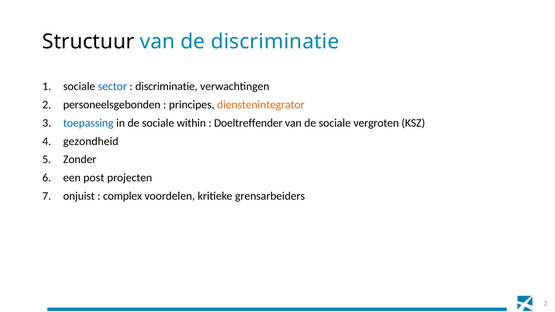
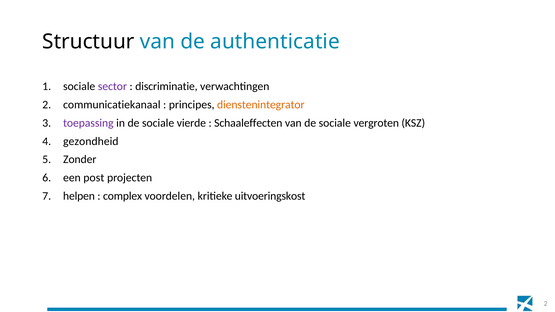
de discriminatie: discriminatie -> authenticatie (275, 42)
sector colour: blue -> purple (112, 86)
personeelsgebonden: personeelsgebonden -> communicatiekanaal (112, 105)
toepassing colour: blue -> purple (88, 123)
within: within -> vierde (191, 123)
Doeltreffender: Doeltreffender -> Schaaleffecten (248, 123)
onjuist: onjuist -> helpen (79, 196)
grensarbeiders: grensarbeiders -> uitvoeringskost (270, 196)
